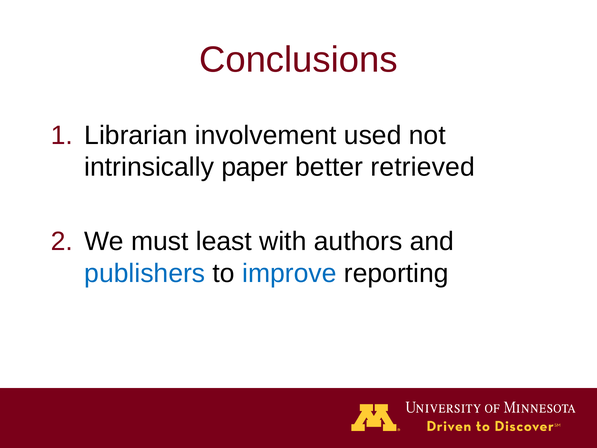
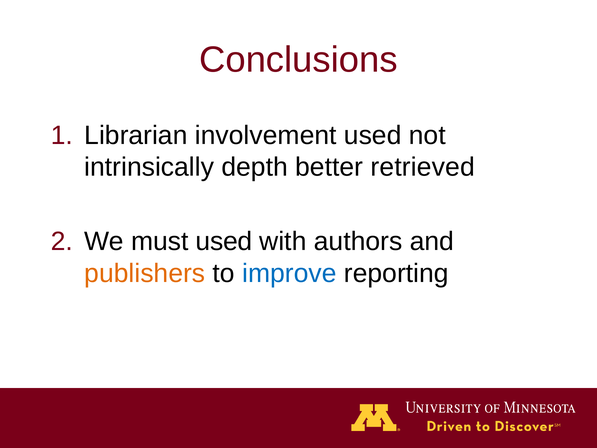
paper: paper -> depth (255, 167)
must least: least -> used (224, 241)
publishers colour: blue -> orange (145, 273)
